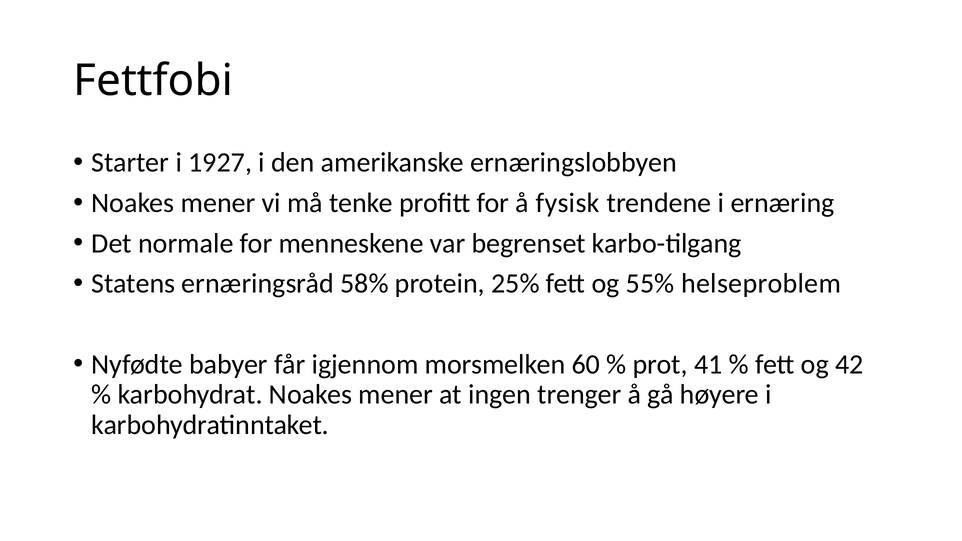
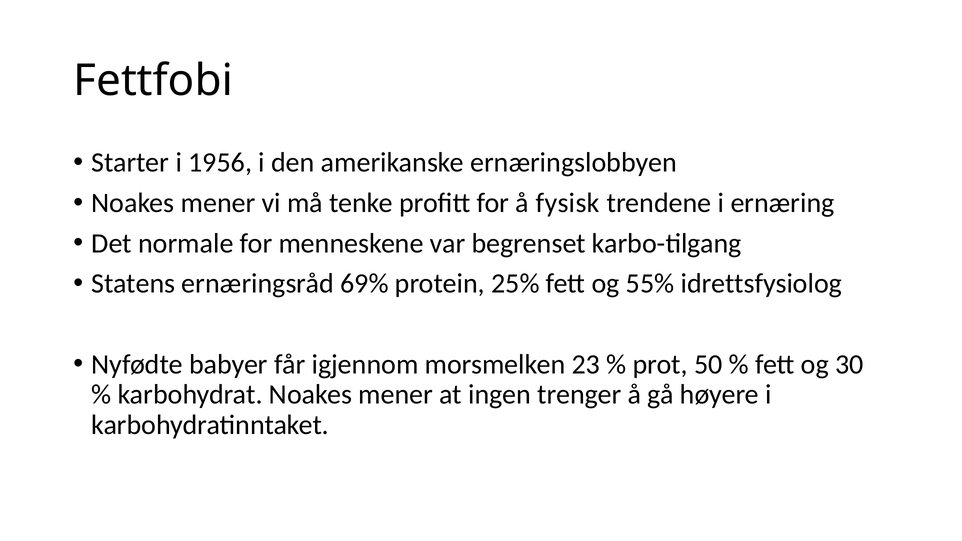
1927: 1927 -> 1956 (220, 163)
58%: 58% -> 69% (364, 284)
helseproblem: helseproblem -> idrettsfysiolog (761, 284)
60: 60 -> 23 (586, 364)
41: 41 -> 50 (708, 364)
42: 42 -> 30 (849, 364)
